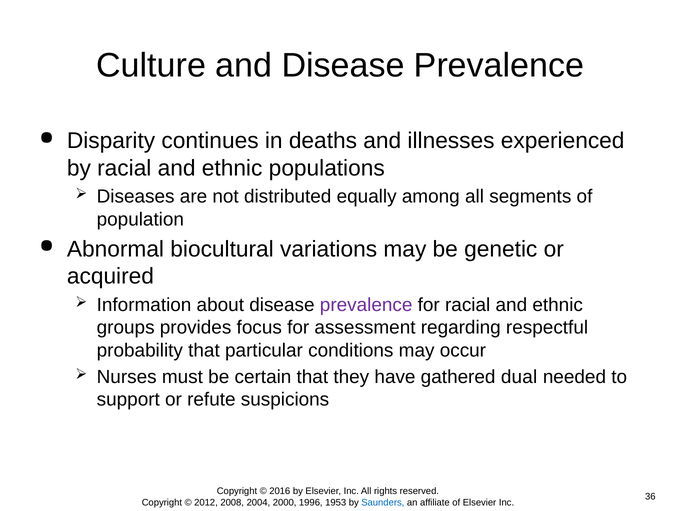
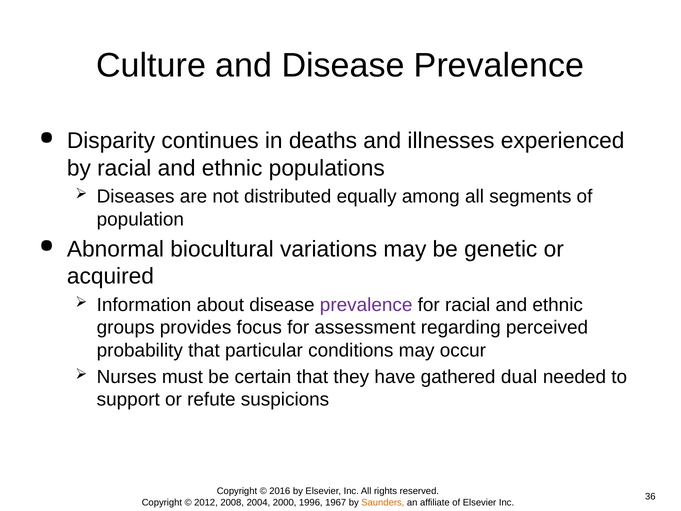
respectful: respectful -> perceived (547, 328)
1953: 1953 -> 1967 (336, 502)
Saunders colour: blue -> orange (383, 502)
